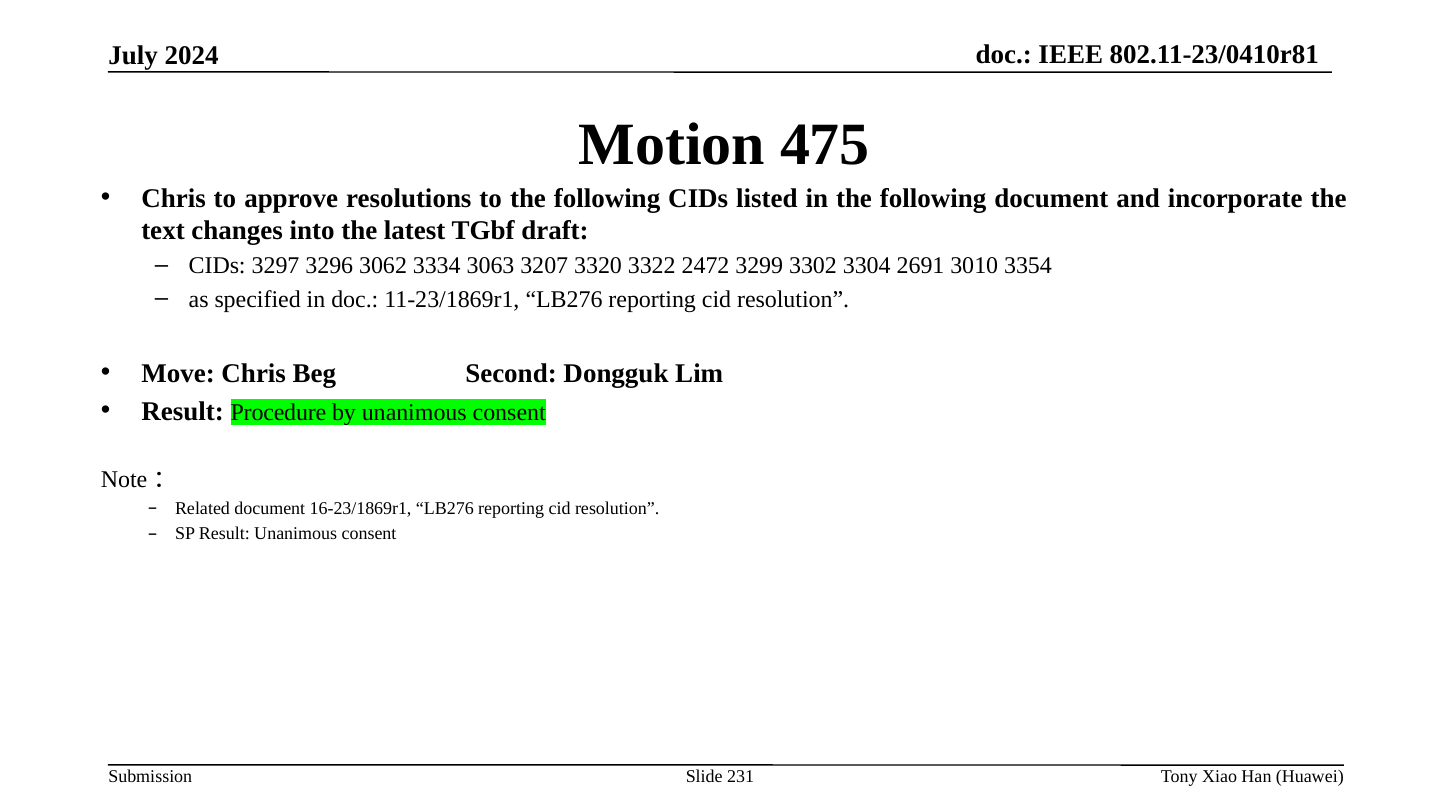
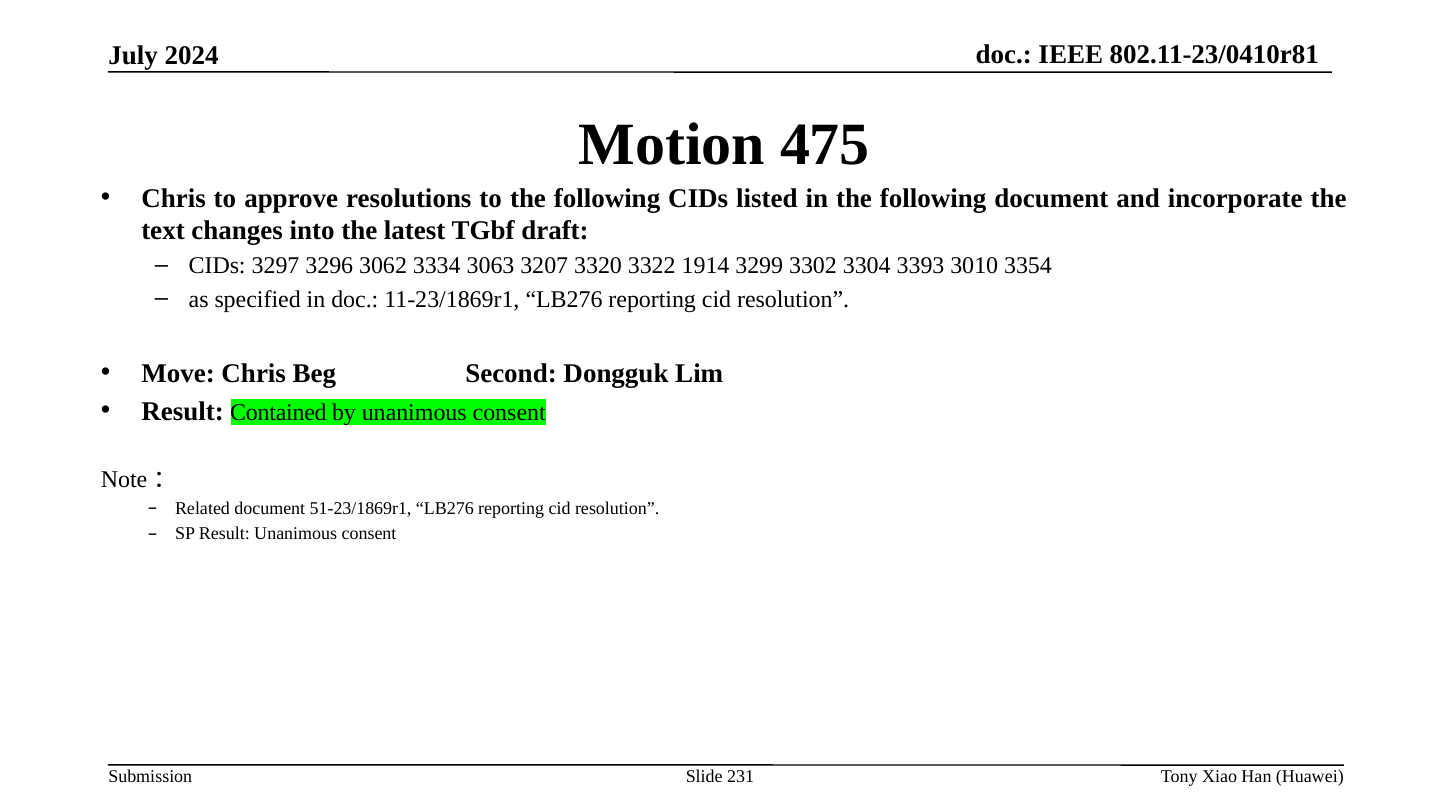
2472: 2472 -> 1914 (706, 266)
2691: 2691 -> 3393 (921, 266)
Procedure: Procedure -> Contained (278, 412)
16-23/1869r1: 16-23/1869r1 -> 51-23/1869r1 (361, 508)
